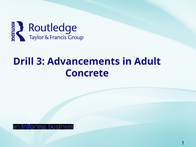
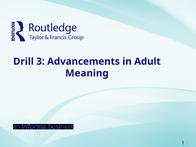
Concrete: Concrete -> Meaning (87, 73)
